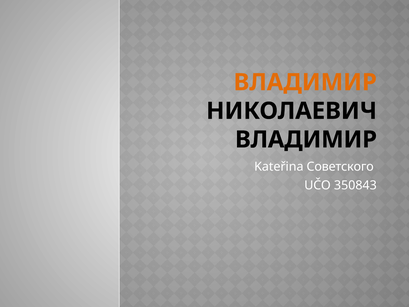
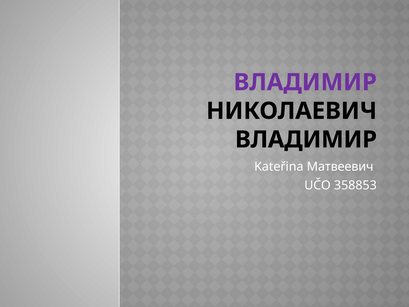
ВЛАДИМИР colour: orange -> purple (305, 82)
Советского: Советского -> Матвеевич (340, 167)
350843: 350843 -> 358853 (355, 185)
